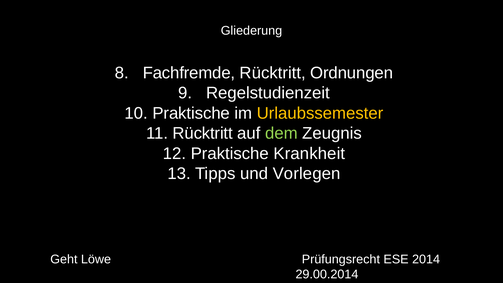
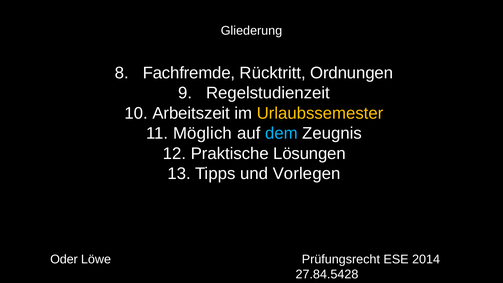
10 Praktische: Praktische -> Arbeitszeit (191, 113)
11 Rücktritt: Rücktritt -> Möglich (203, 133)
dem colour: light green -> light blue (281, 133)
Krankheit: Krankheit -> Lösungen (310, 153)
Geht: Geht -> Oder (64, 259)
29.00.2014: 29.00.2014 -> 27.84.5428 (327, 274)
